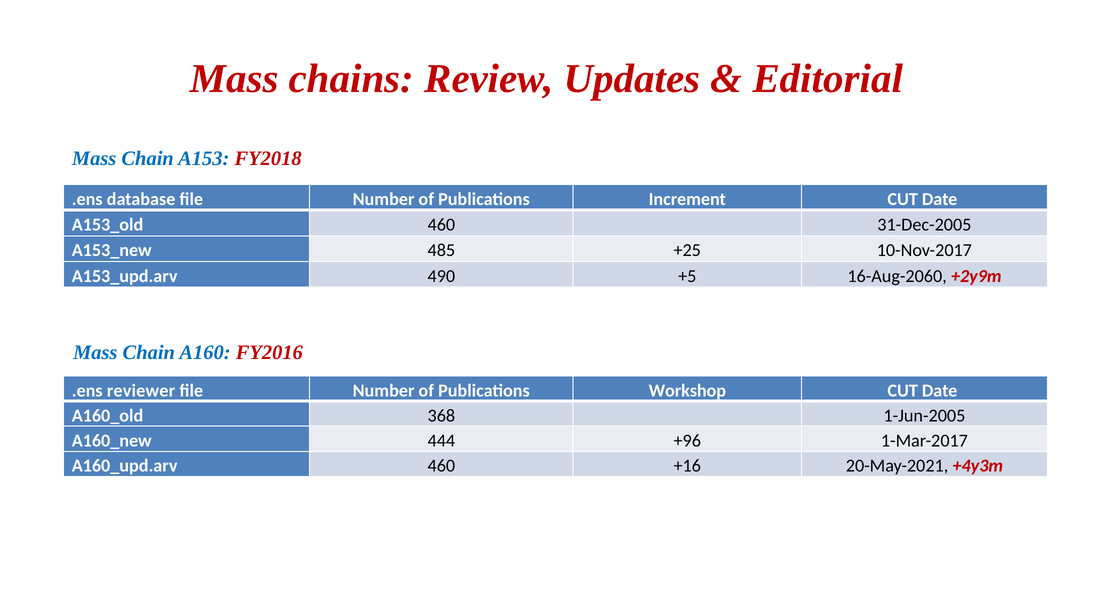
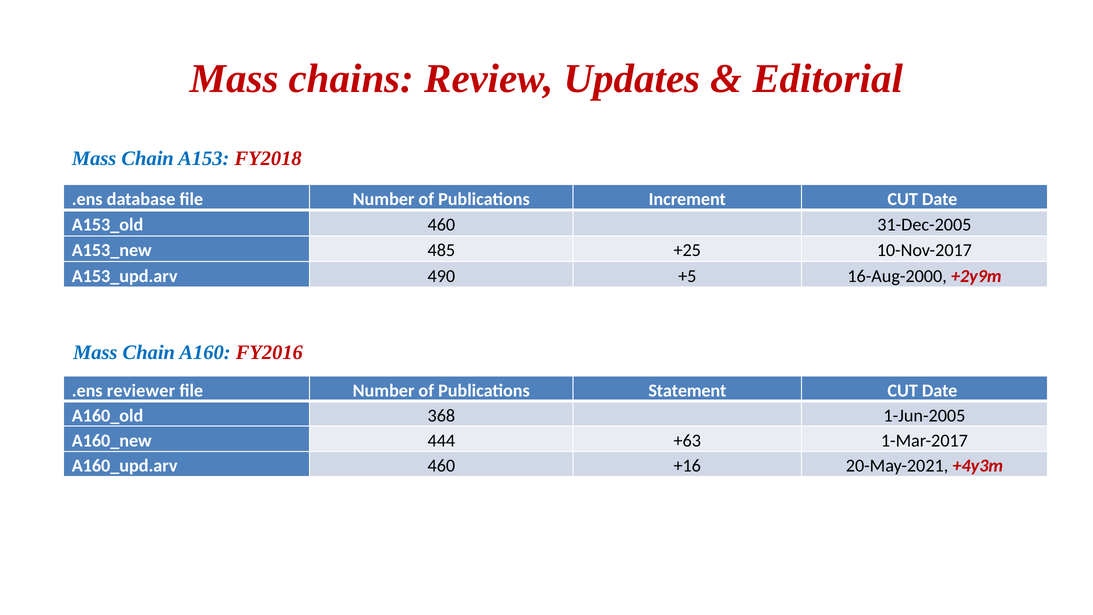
16-Aug-2060: 16-Aug-2060 -> 16-Aug-2000 (897, 276)
Workshop: Workshop -> Statement (687, 391)
+96: +96 -> +63 (687, 441)
